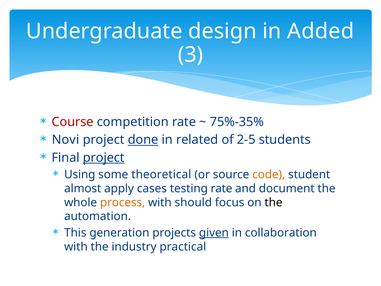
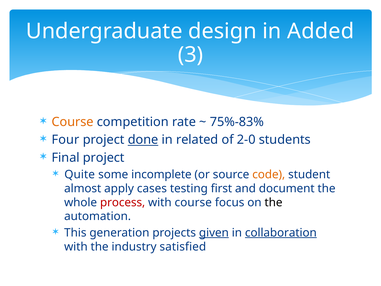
Course colour: red -> orange (73, 122)
75%-35%: 75%-35% -> 75%-83% (237, 122)
Novi: Novi -> Four (66, 140)
2-5: 2-5 -> 2-0 (246, 140)
project underline: present -> none (104, 157)
Using: Using -> Quite (80, 174)
theoretical: theoretical -> incomplete (161, 174)
testing rate: rate -> first (221, 188)
process colour: orange -> red (123, 202)
with should: should -> course (193, 202)
collaboration underline: none -> present (281, 232)
practical: practical -> satisfied (183, 246)
